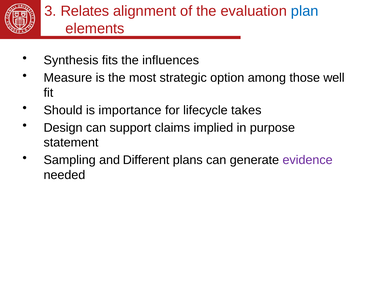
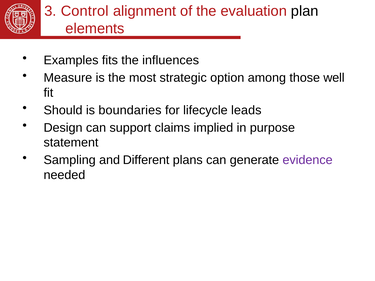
Relates: Relates -> Control (85, 11)
plan colour: blue -> black (305, 11)
Synthesis: Synthesis -> Examples (71, 60)
importance: importance -> boundaries (130, 110)
takes: takes -> leads (246, 110)
